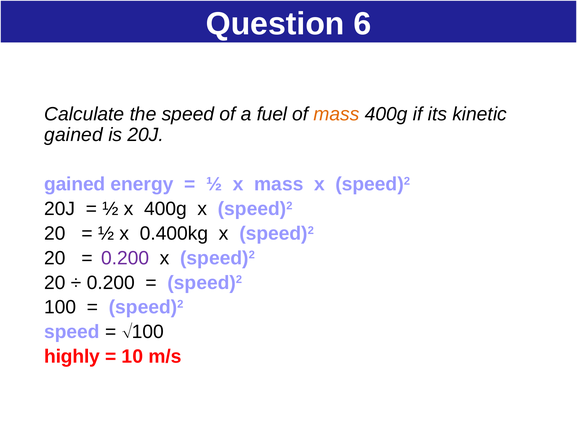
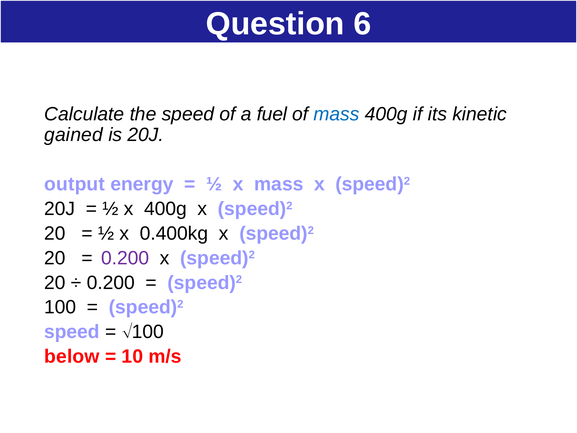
mass colour: orange -> blue (336, 114)
gained: gained -> output (75, 184)
highly: highly -> below (72, 356)
